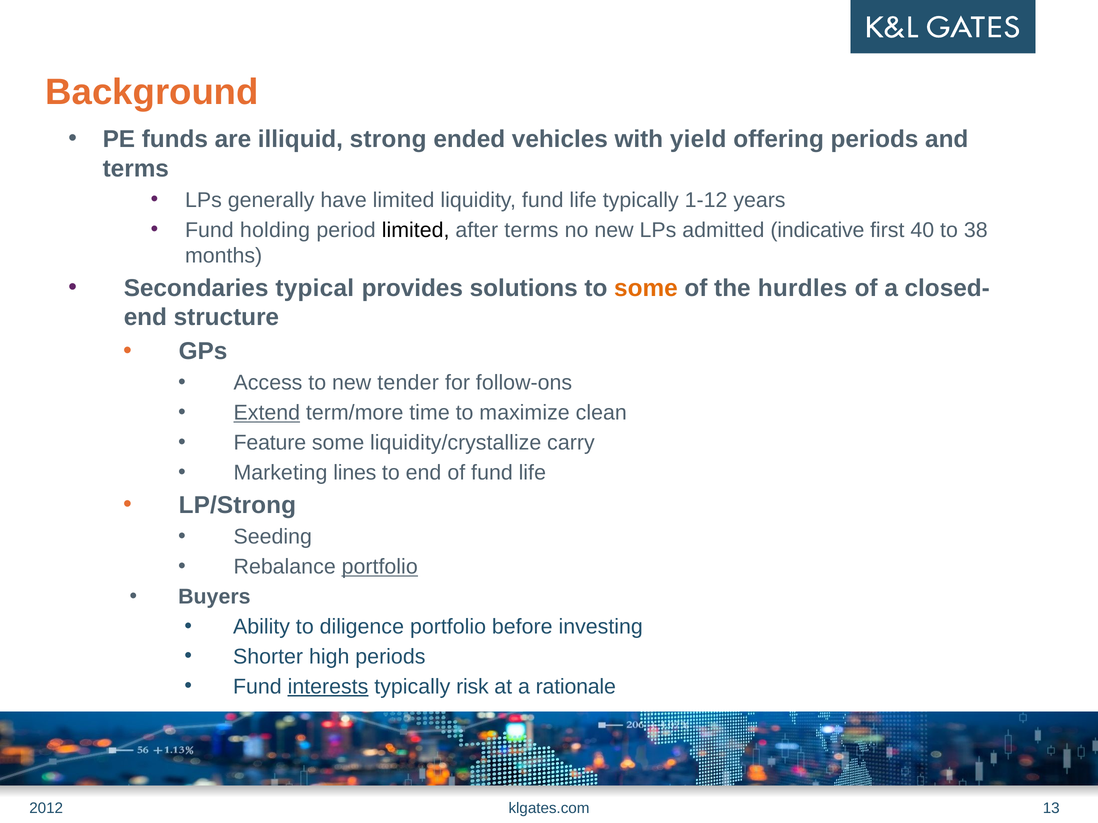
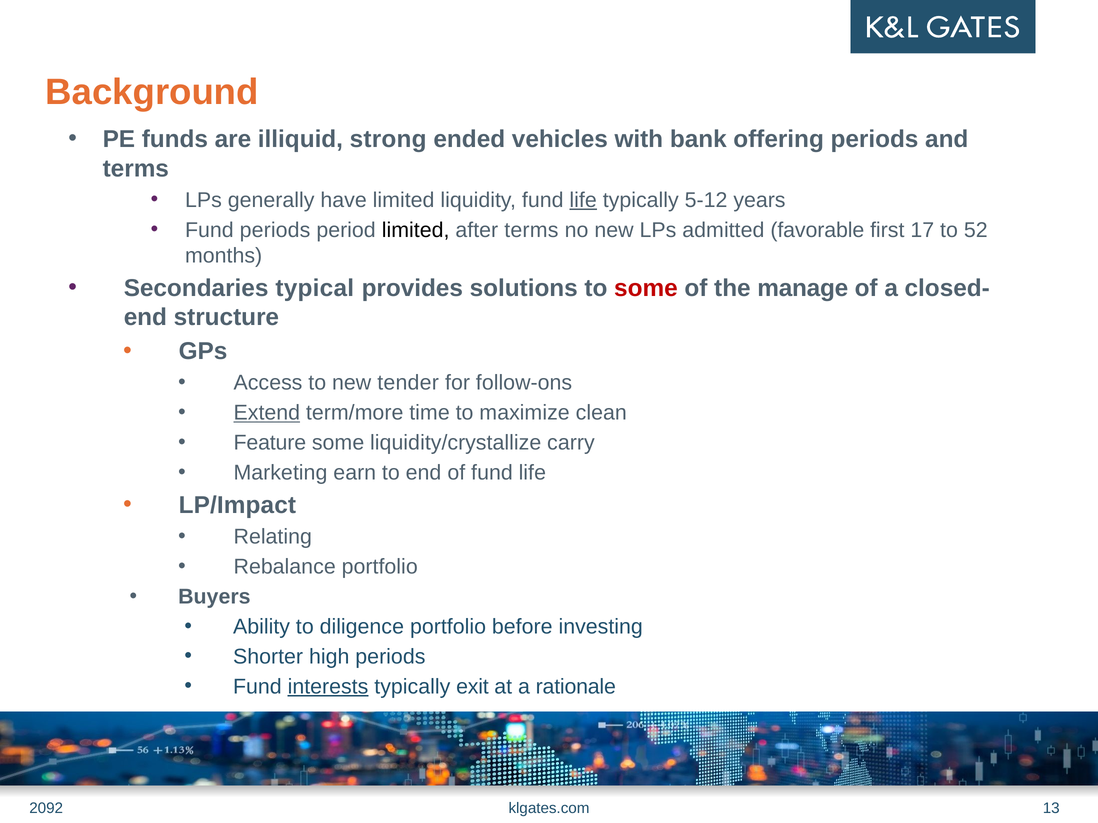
yield: yield -> bank (698, 139)
life underline: none -> present (583, 200)
1-12: 1-12 -> 5-12 (706, 200)
Fund holding: holding -> periods (275, 230)
indicative: indicative -> favorable (817, 230)
40: 40 -> 17 (922, 230)
38: 38 -> 52 (976, 230)
some colour: orange -> red (646, 288)
hurdles: hurdles -> manage (803, 288)
lines: lines -> earn (355, 473)
LP/Strong: LP/Strong -> LP/Impact (237, 506)
Seeding: Seeding -> Relating (273, 537)
portfolio underline: present -> none (380, 567)
risk: risk -> exit (472, 687)
2012: 2012 -> 2092 (46, 809)
